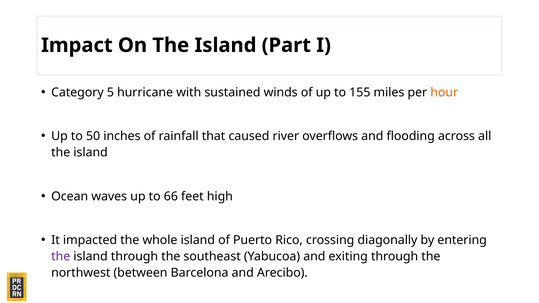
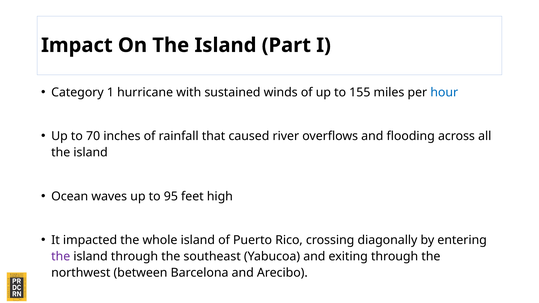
5: 5 -> 1 (110, 92)
hour colour: orange -> blue (444, 92)
50: 50 -> 70 (93, 136)
66: 66 -> 95 (171, 196)
